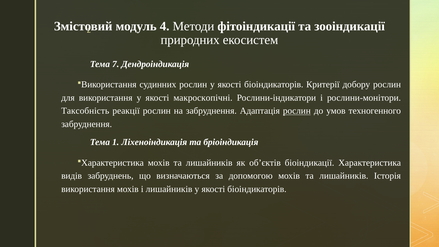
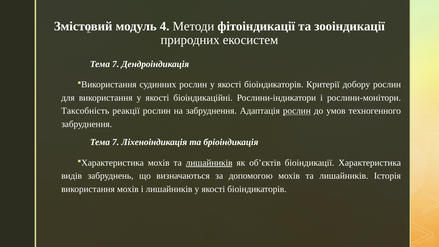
макроскопічні: макроскопічні -> біоіндикаційні (203, 98)
1: 1 -> 7 (116, 142)
лишайників underline: none -> present (209, 163)
